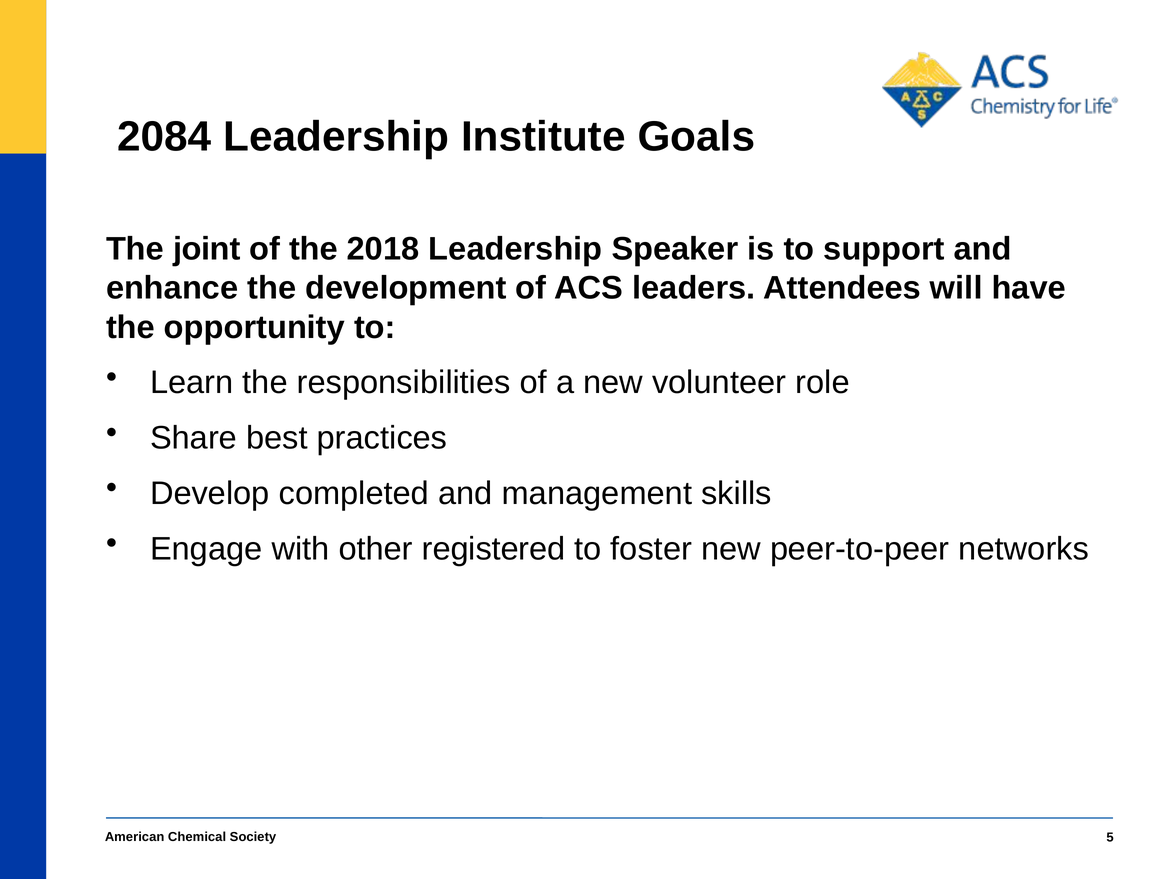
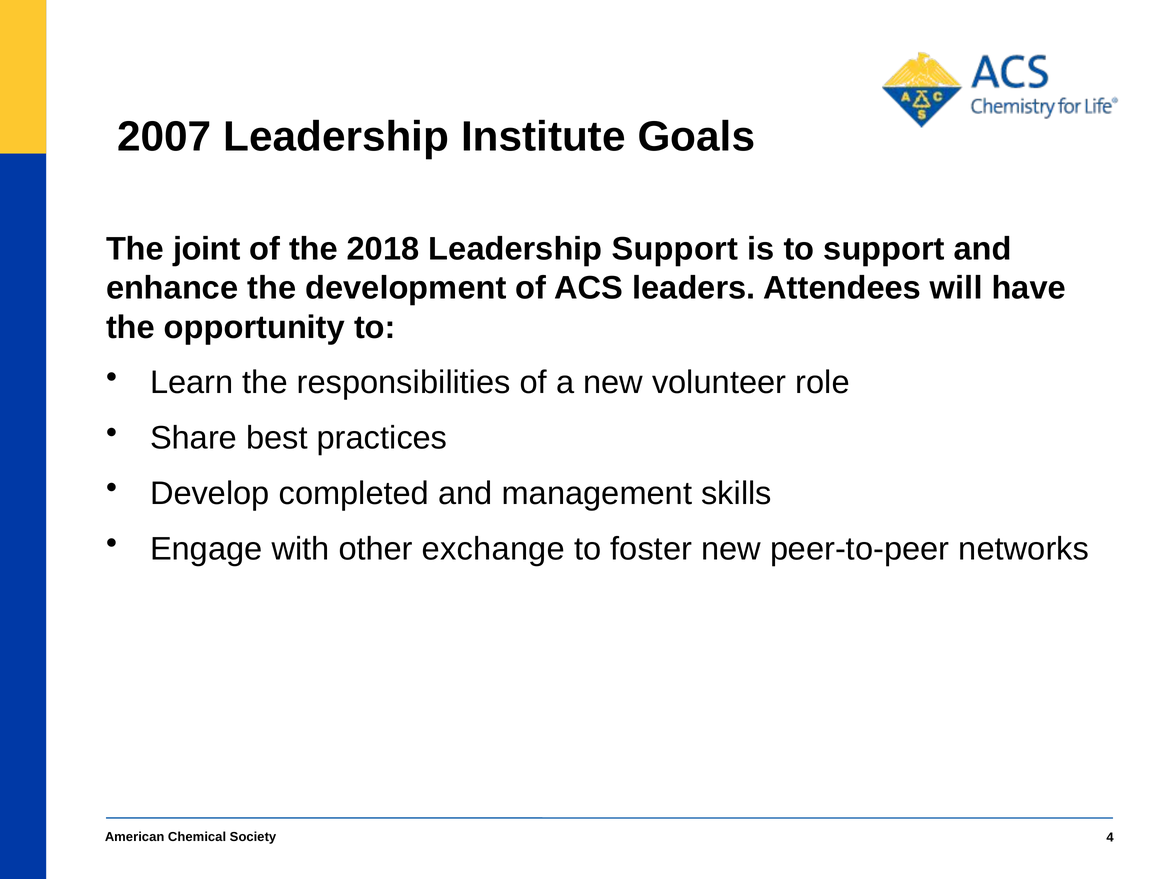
2084: 2084 -> 2007 (164, 137)
Leadership Speaker: Speaker -> Support (675, 249)
registered: registered -> exchange (493, 549)
5: 5 -> 4 (1110, 838)
